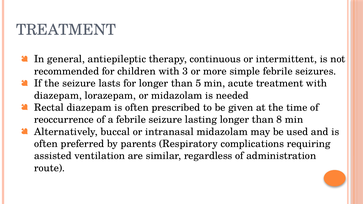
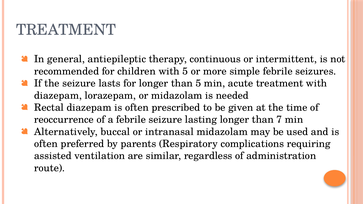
with 3: 3 -> 5 (185, 71)
8: 8 -> 7 (279, 120)
